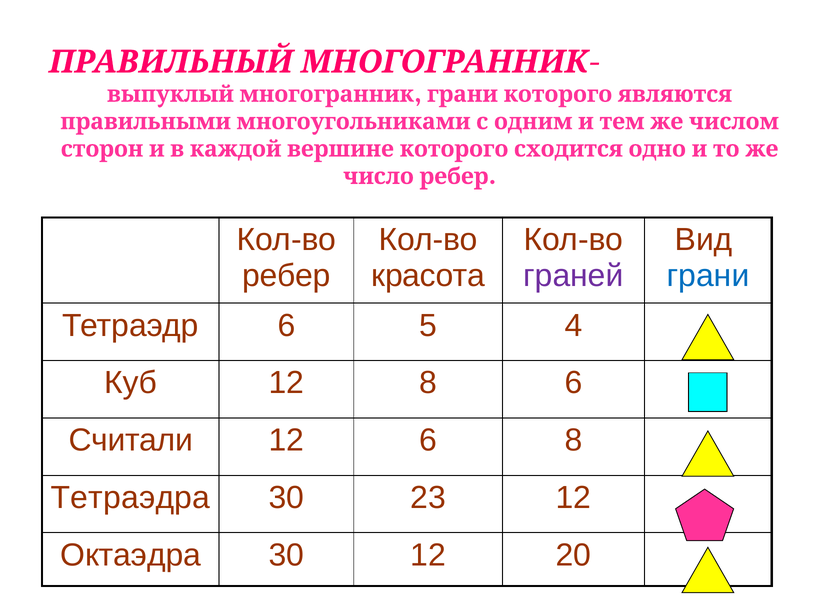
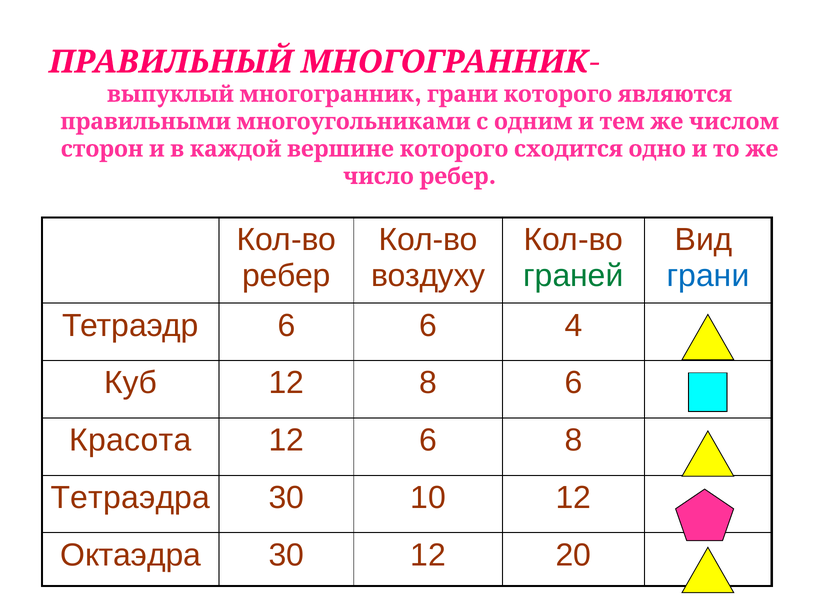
красота: красота -> воздуху (428, 275)
граней colour: purple -> green (573, 275)
6 5: 5 -> 6 (428, 325)
Считали: Считали -> Красота (130, 440)
23: 23 -> 10 (428, 498)
